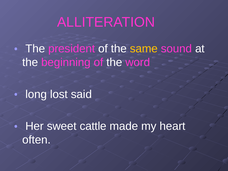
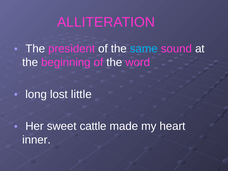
same colour: yellow -> light blue (144, 49)
said: said -> little (81, 94)
often: often -> inner (36, 140)
